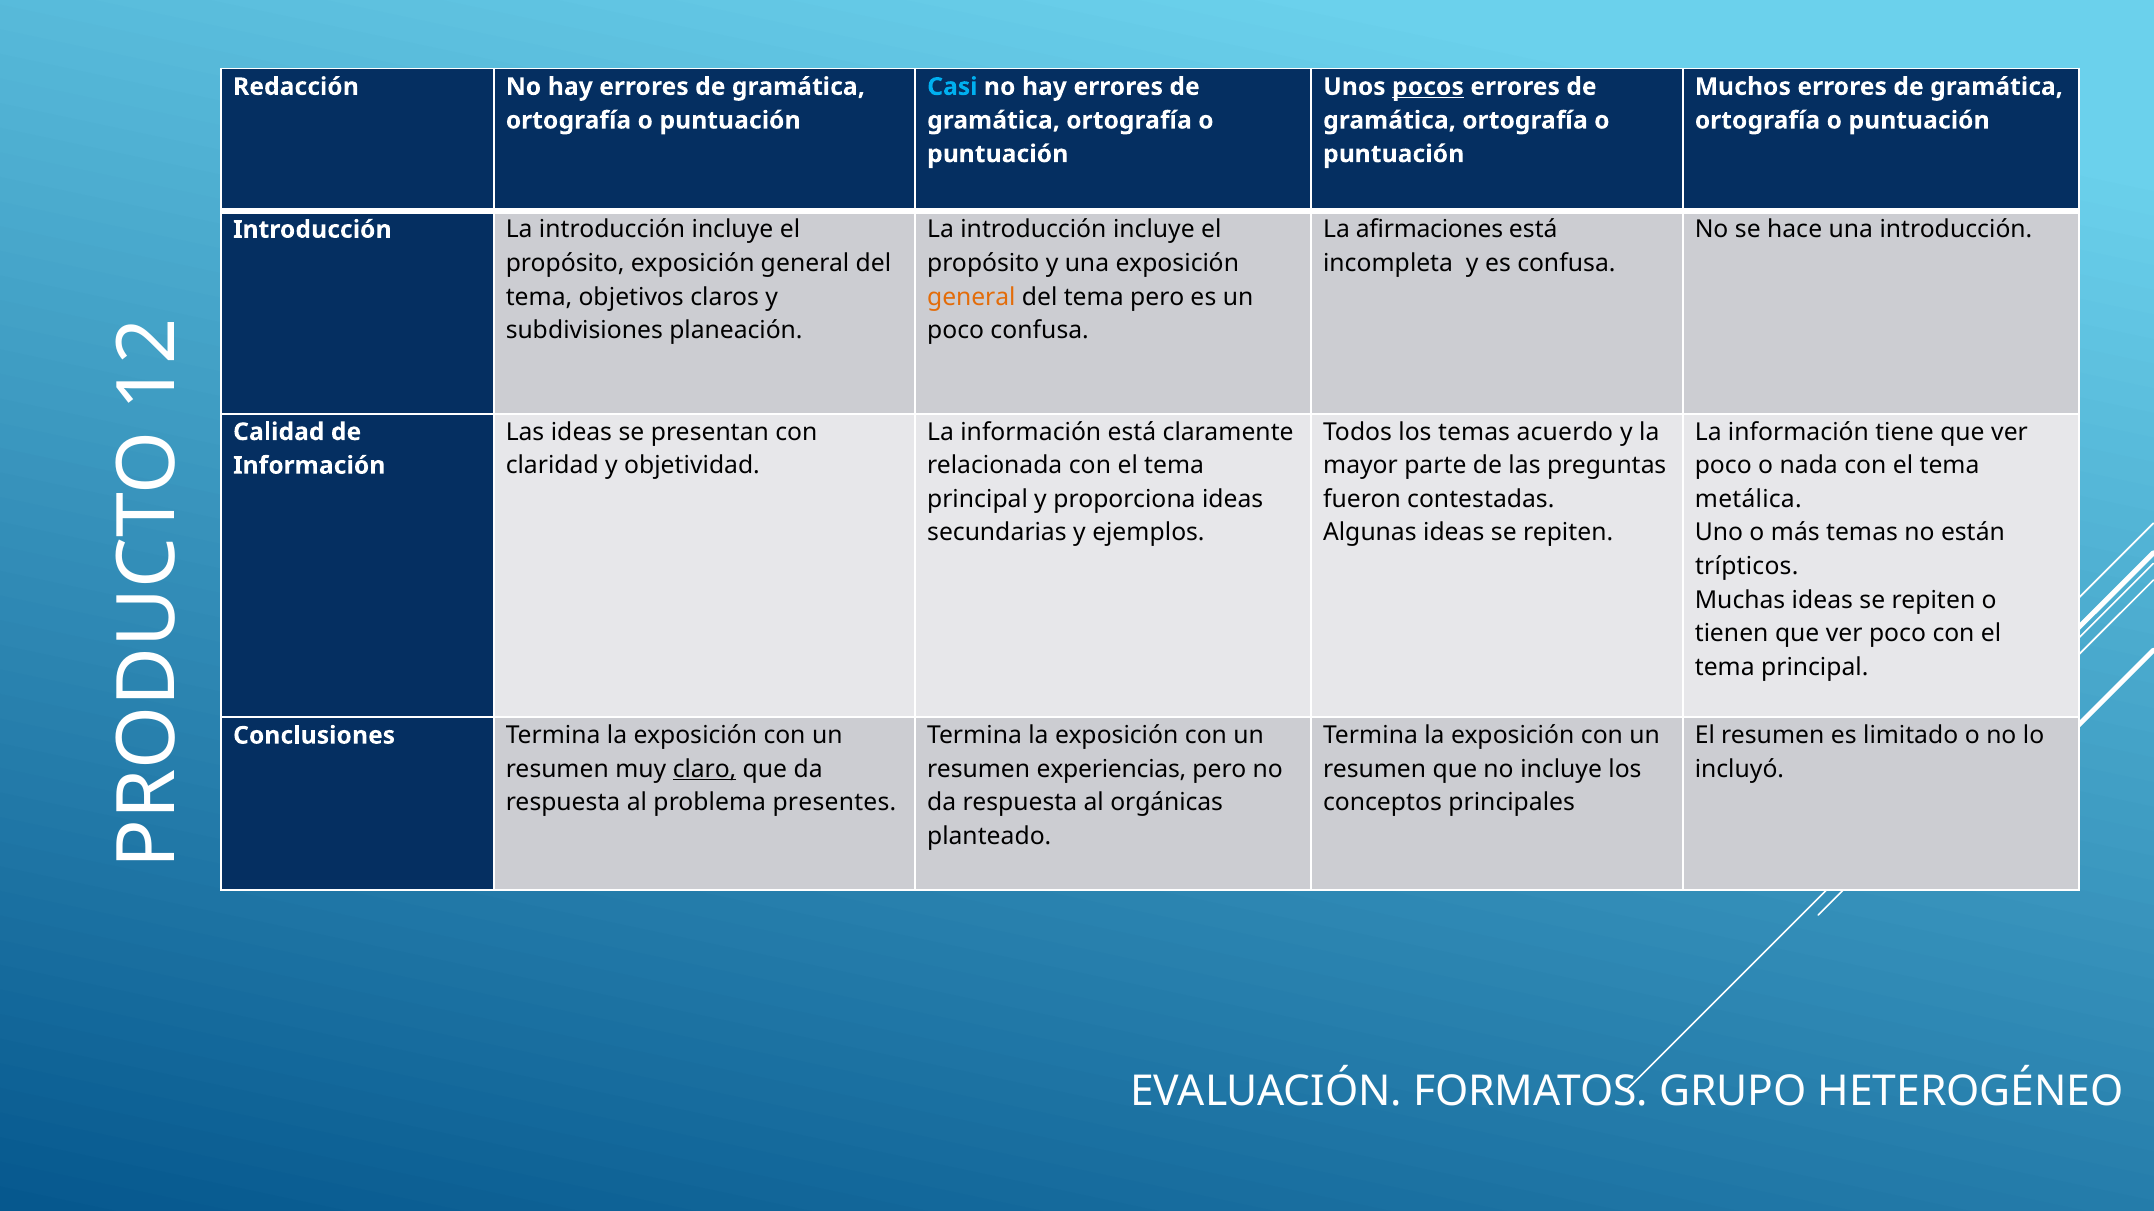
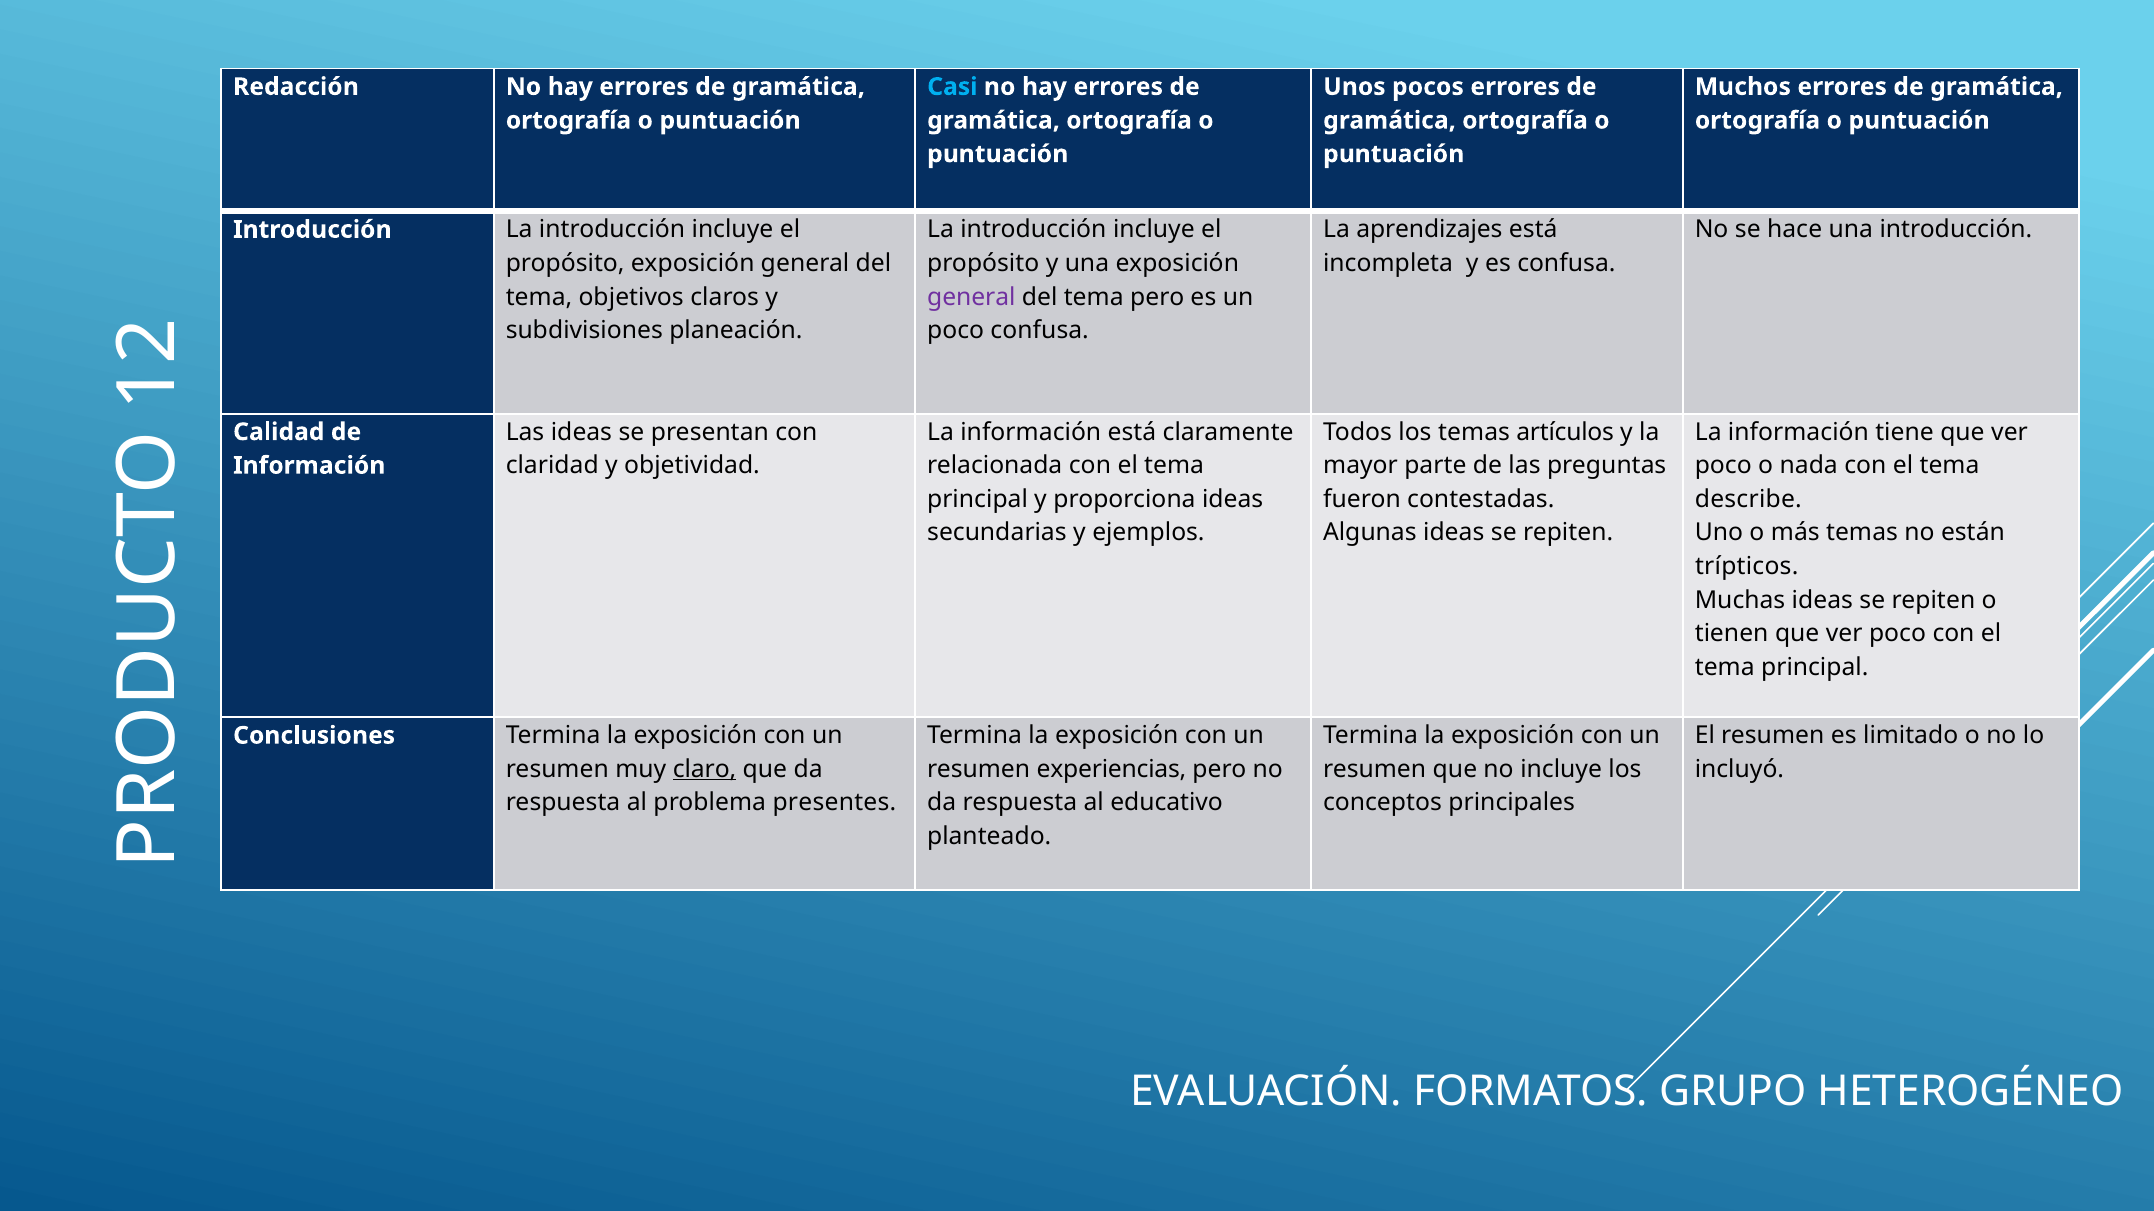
pocos underline: present -> none (1428, 87)
afirmaciones: afirmaciones -> aprendizajes (1429, 230)
general colour: orange -> purple (971, 297)
acuerdo: acuerdo -> artículos (1565, 432)
metálica: metálica -> describe (1748, 499)
orgánicas: orgánicas -> educativo (1167, 803)
